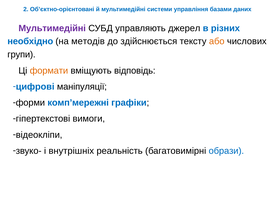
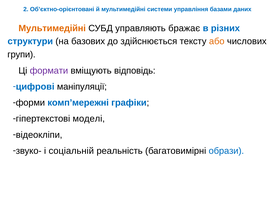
Мультимедійні colour: purple -> orange (52, 28)
джерел: джерел -> бражає (184, 28)
необхідно: необхідно -> структури (30, 41)
методів: методів -> базових (88, 41)
формати colour: orange -> purple (49, 71)
вимоги: вимоги -> моделі (89, 119)
внутрішніх: внутрішніх -> соціальній (71, 151)
